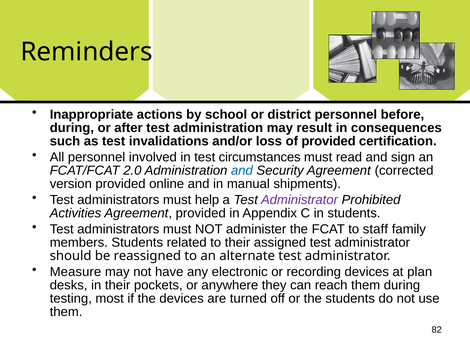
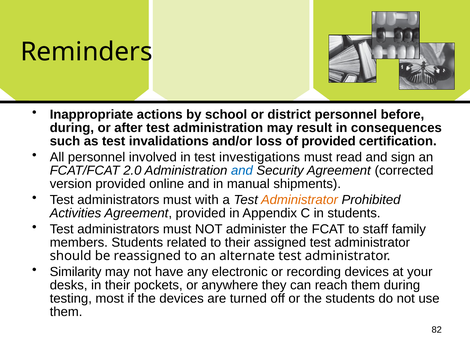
circumstances: circumstances -> investigations (260, 157)
help: help -> with (207, 200)
Administrator colour: purple -> orange (299, 200)
Measure: Measure -> Similarity (76, 271)
plan: plan -> your (420, 271)
